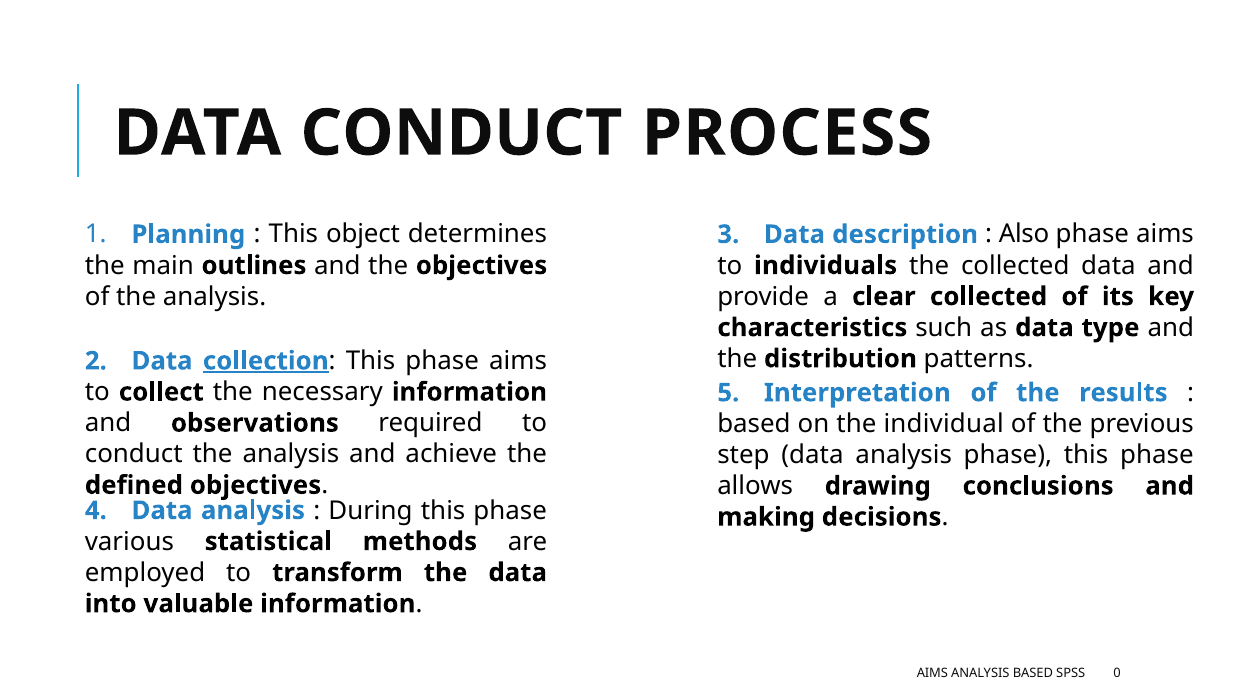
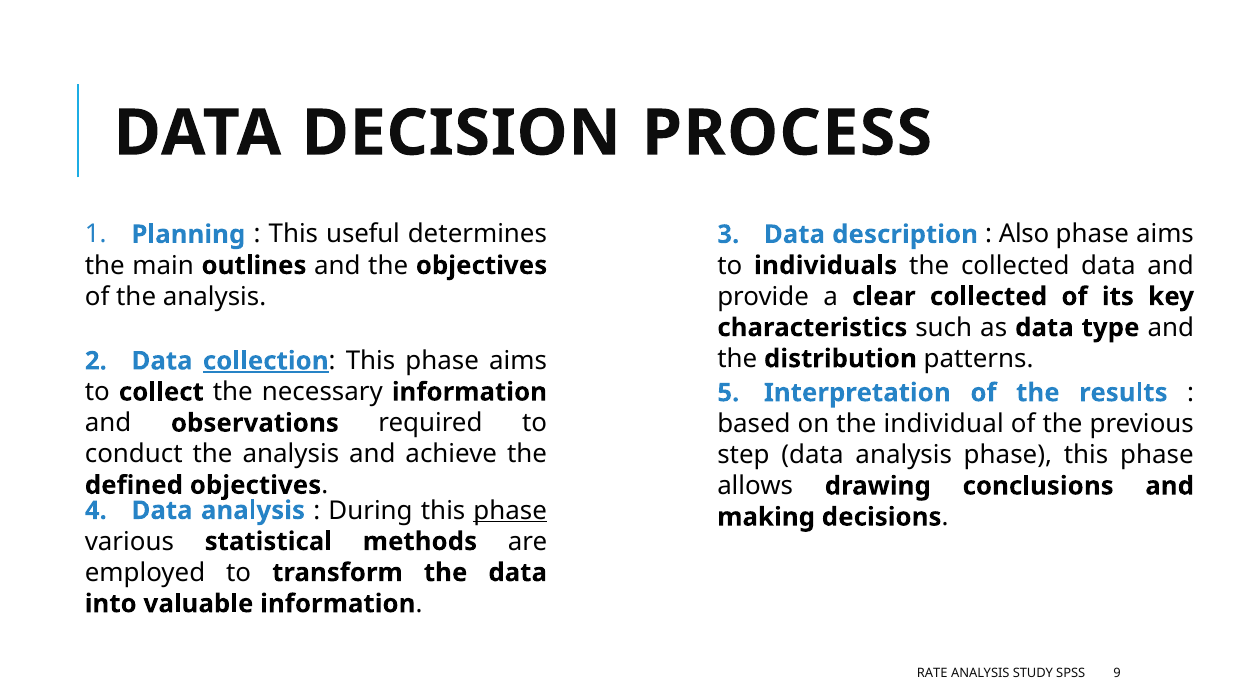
DATA CONDUCT: CONDUCT -> DECISION (461, 133)
object: object -> useful (363, 234)
phase underline: none -> present (510, 510)
AIMS: AIMS -> RATE (932, 673)
ANALYSIS BASED: BASED -> STUDY (1033, 673)
0: 0 -> 9 (1117, 673)
